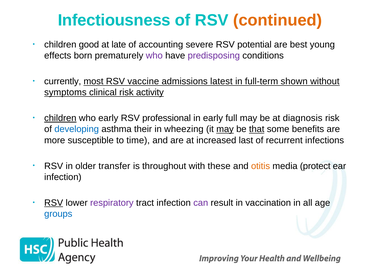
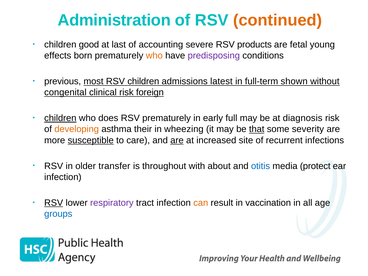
Infectiousness: Infectiousness -> Administration (114, 20)
late: late -> last (119, 45)
potential: potential -> products (254, 45)
best: best -> fetal (299, 45)
who colour: purple -> orange (154, 56)
currently: currently -> previous (63, 81)
RSV vaccine: vaccine -> children (143, 81)
symptoms: symptoms -> congenital (65, 92)
activity: activity -> foreign (150, 92)
who early: early -> does (108, 118)
RSV professional: professional -> prematurely (167, 118)
developing colour: blue -> orange (77, 129)
may underline: present -> none (225, 129)
benefits: benefits -> severity (308, 129)
susceptible underline: none -> present (91, 140)
time: time -> care (138, 140)
are underline: none -> present (177, 140)
last: last -> site (246, 140)
these: these -> about (219, 166)
otitis colour: orange -> blue (261, 166)
can colour: purple -> orange (201, 203)
